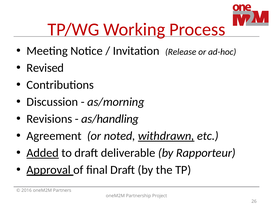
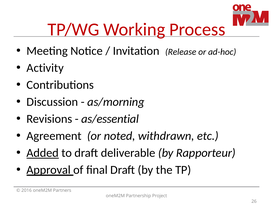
Revised: Revised -> Activity (45, 68)
as/handling: as/handling -> as/essential (110, 119)
withdrawn underline: present -> none (166, 136)
